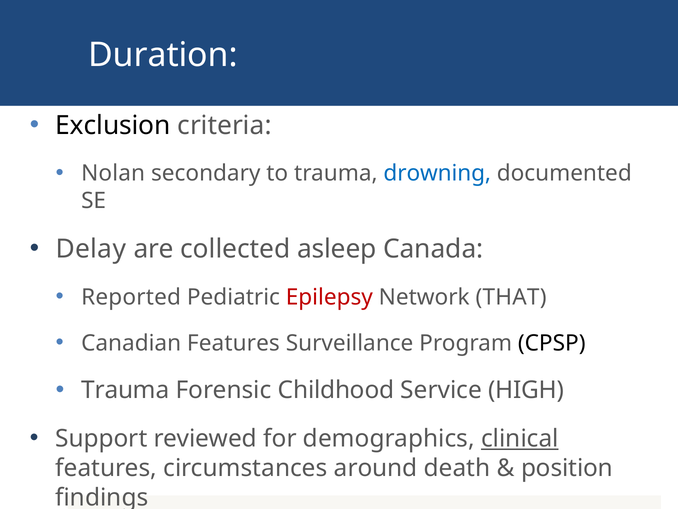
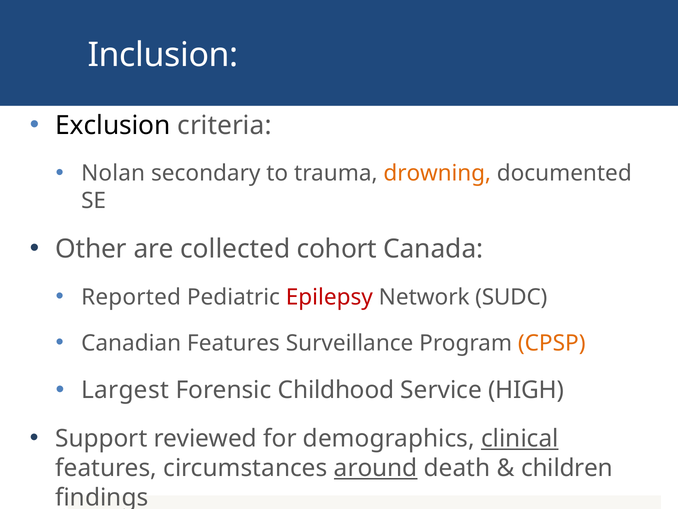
Duration: Duration -> Inclusion (163, 55)
drowning colour: blue -> orange (437, 173)
Delay: Delay -> Other (91, 249)
asleep: asleep -> cohort (337, 249)
THAT: THAT -> SUDC (511, 297)
CPSP colour: black -> orange (552, 343)
Trauma: Trauma -> Largest (125, 390)
around underline: none -> present (376, 468)
position: position -> children (567, 468)
